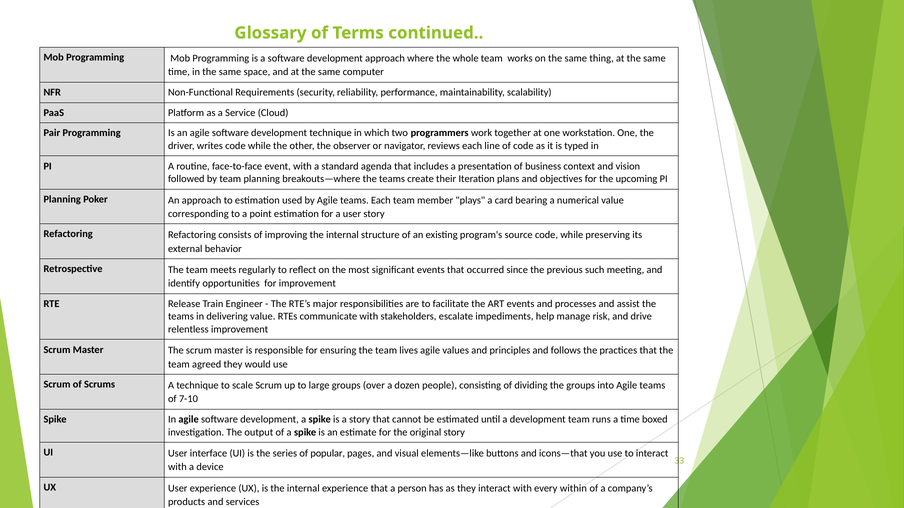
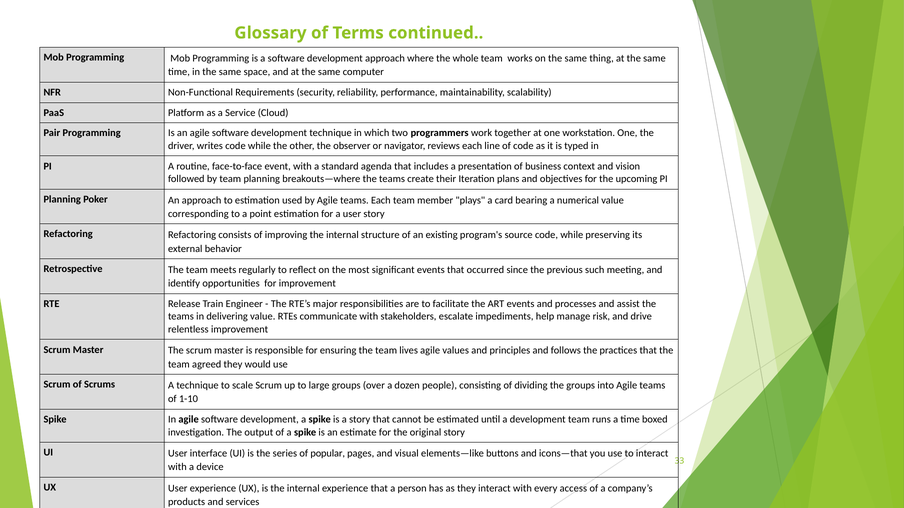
7-10: 7-10 -> 1-10 (188, 399)
within: within -> access (573, 489)
